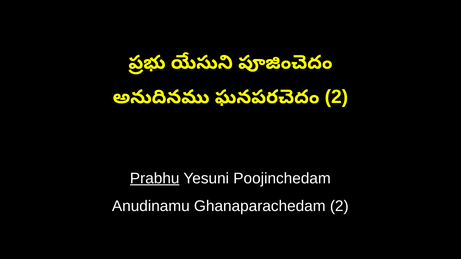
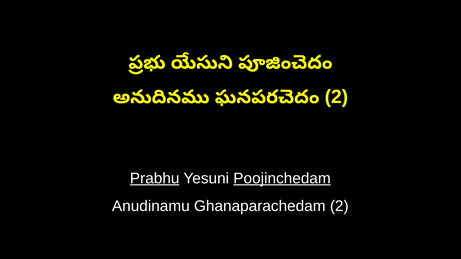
Poojinchedam underline: none -> present (282, 179)
